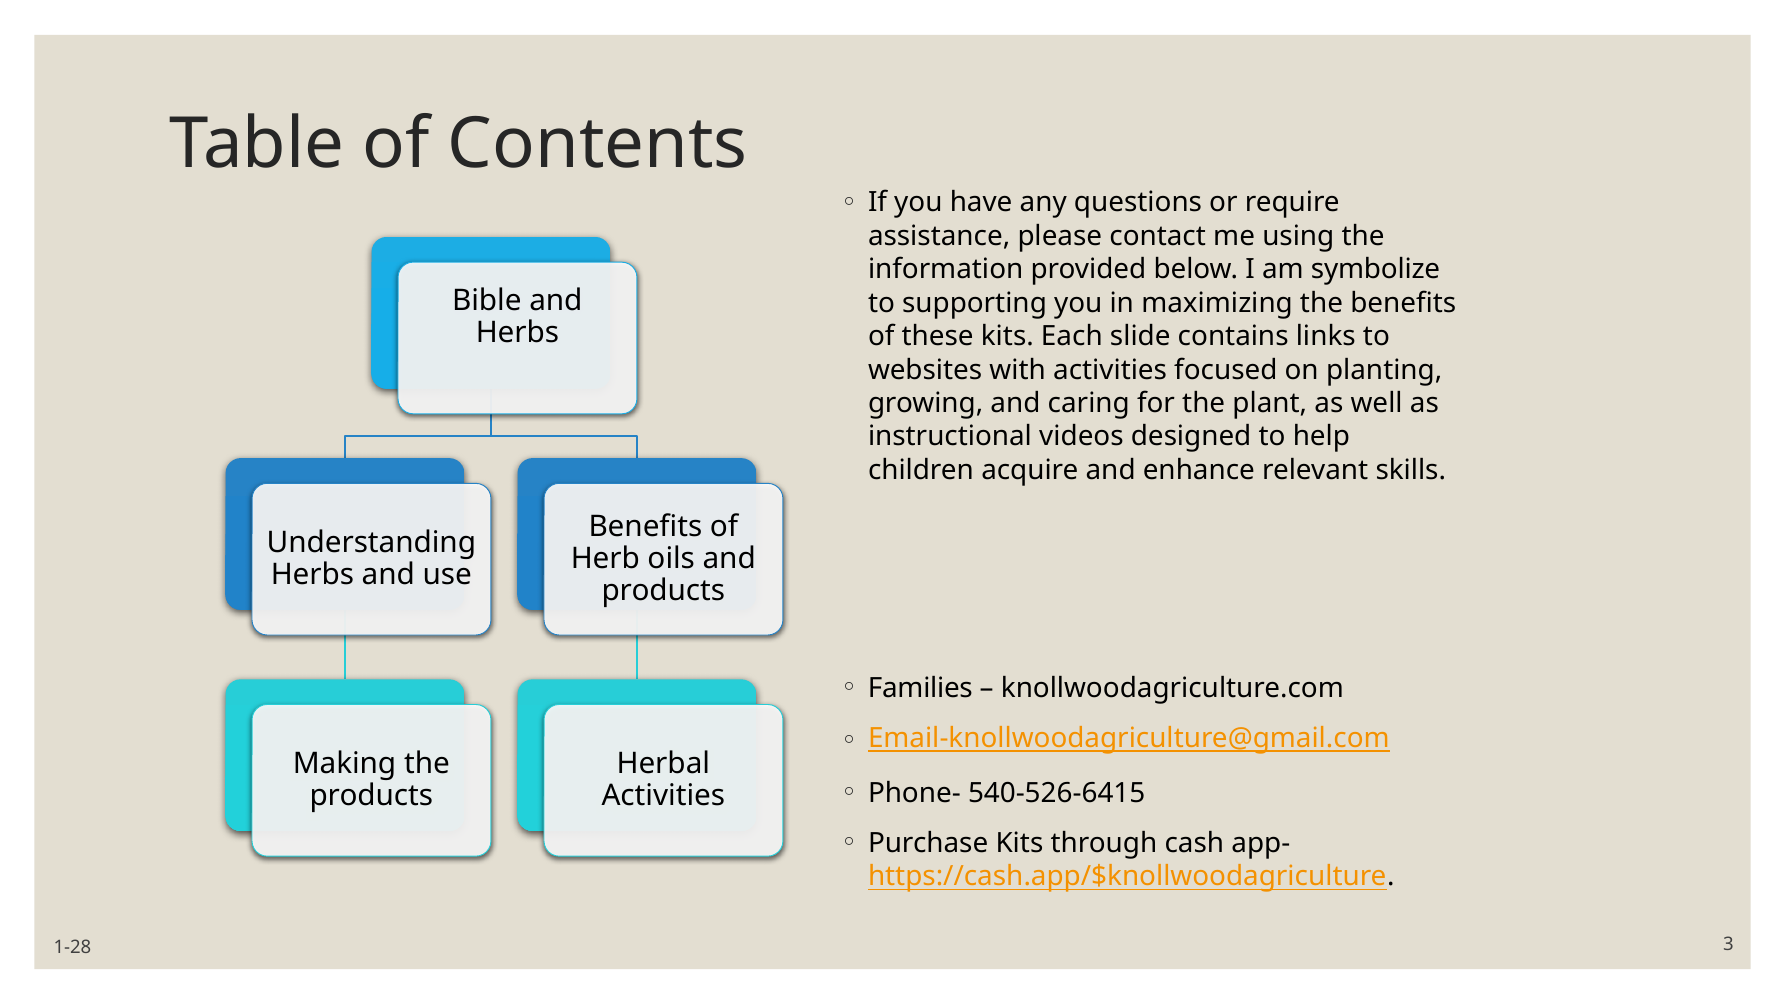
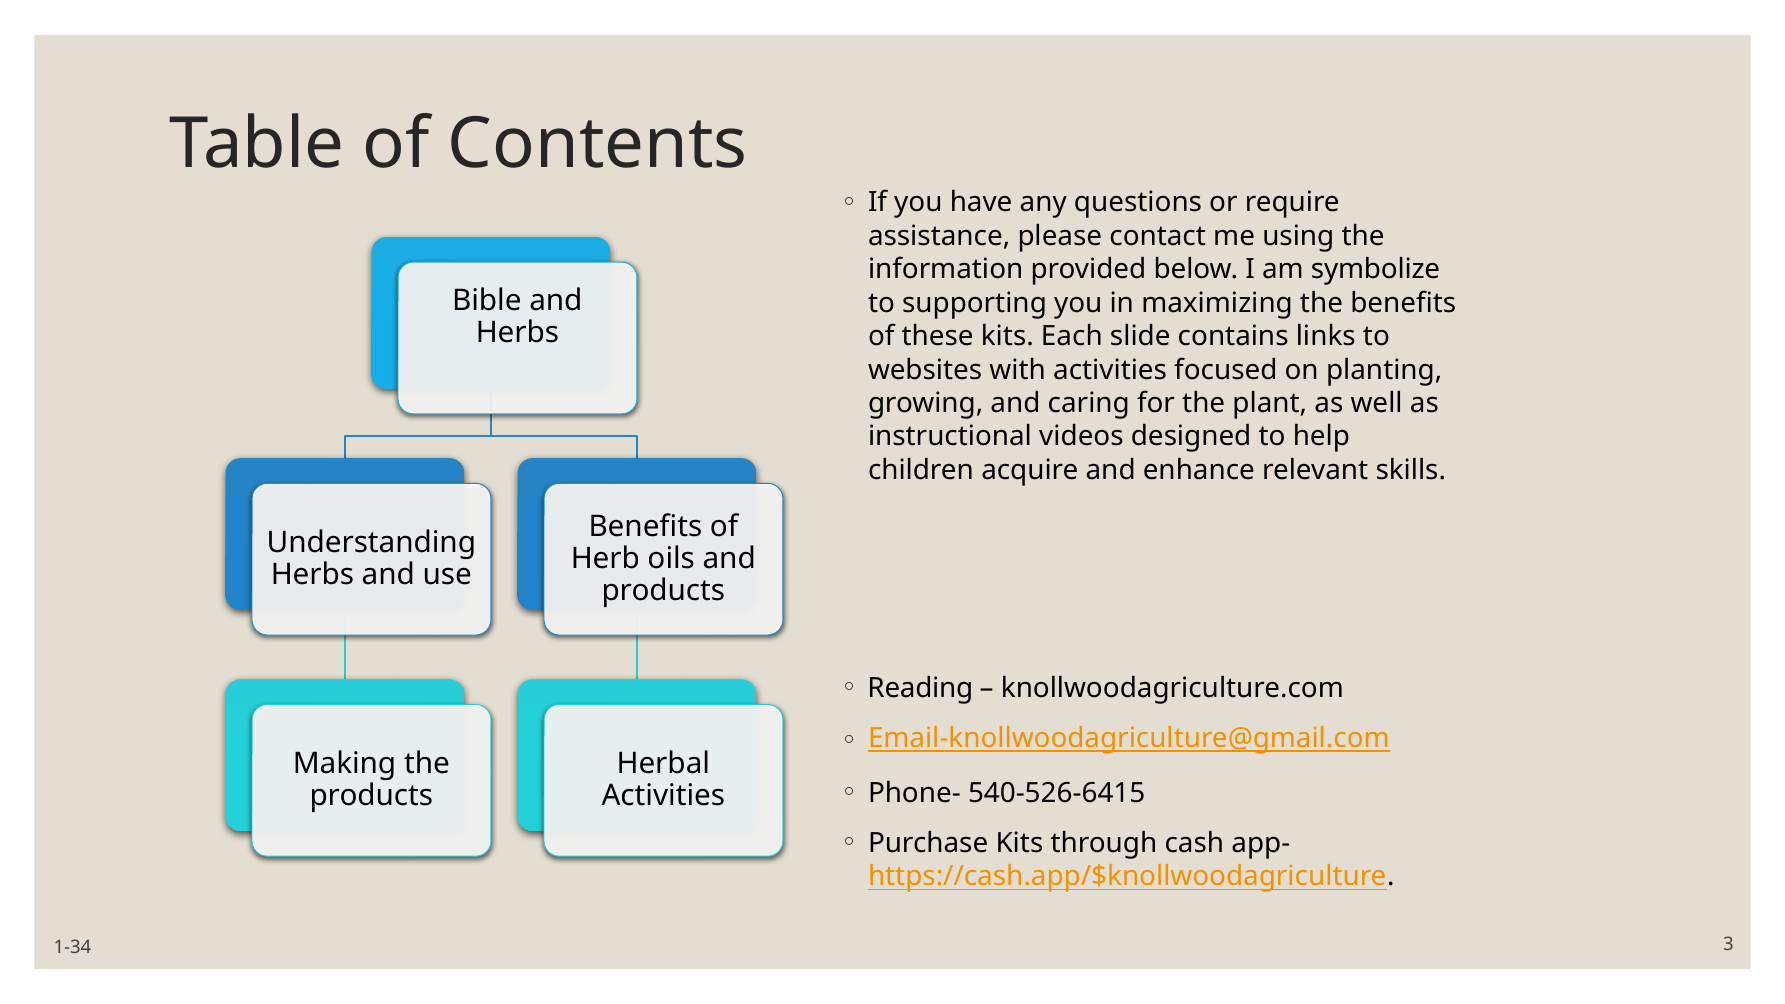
Families: Families -> Reading (920, 688)
1-28: 1-28 -> 1-34 (72, 947)
